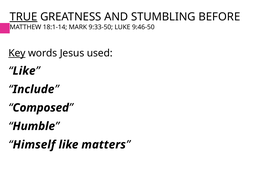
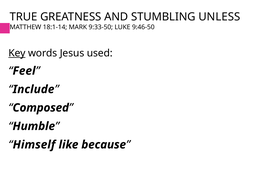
TRUE underline: present -> none (24, 17)
BEFORE: BEFORE -> UNLESS (219, 17)
Like: Like -> Feel (24, 71)
matters: matters -> because (104, 144)
